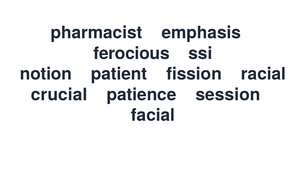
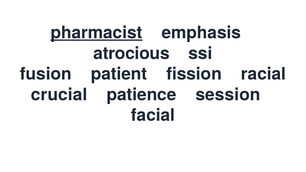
pharmacist underline: none -> present (96, 33)
ferocious: ferocious -> atrocious (132, 53)
notion: notion -> fusion (46, 74)
